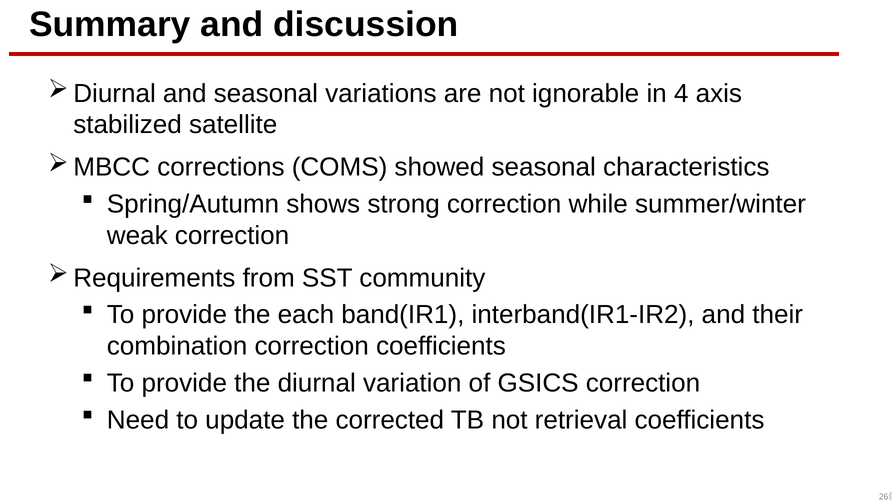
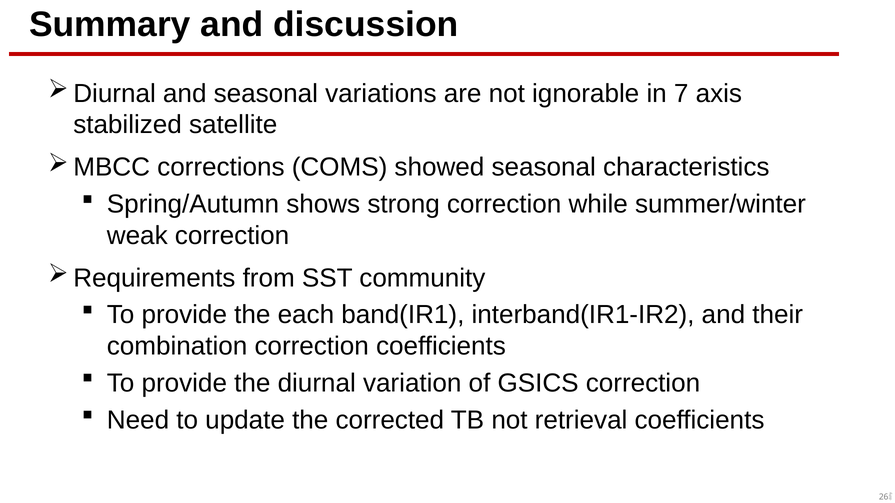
4: 4 -> 7 (681, 93)
